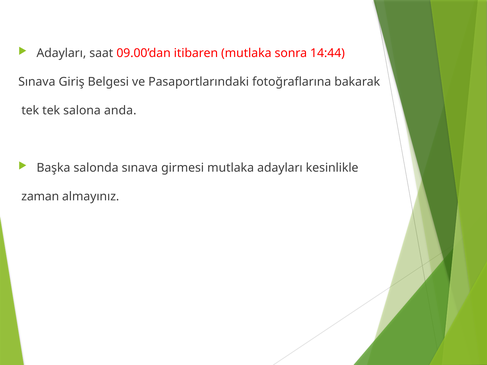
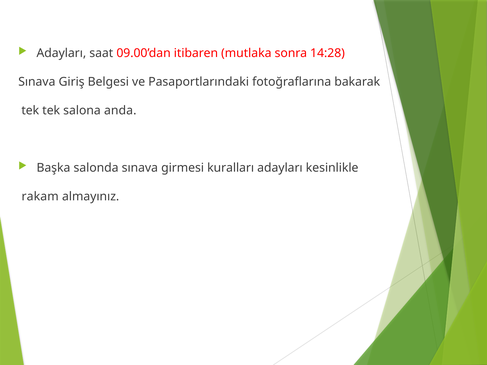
14:44: 14:44 -> 14:28 (328, 53)
girmesi mutlaka: mutlaka -> kuralları (231, 168)
zaman: zaman -> rakam (40, 197)
